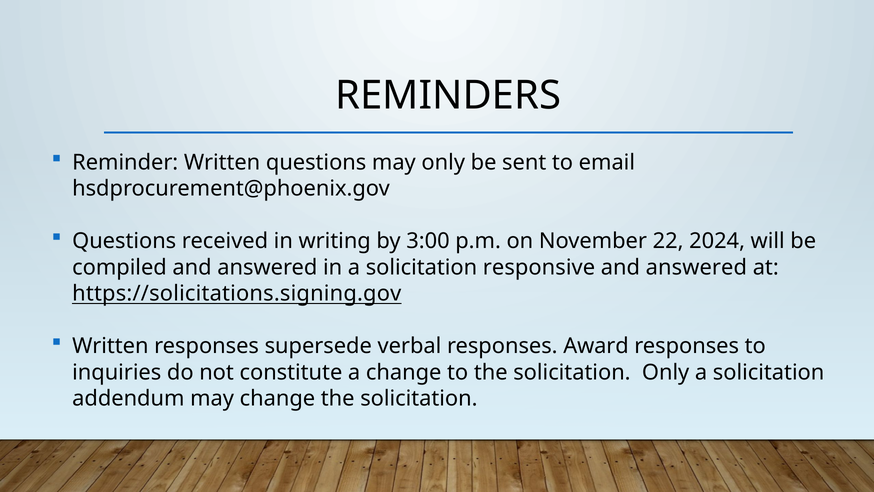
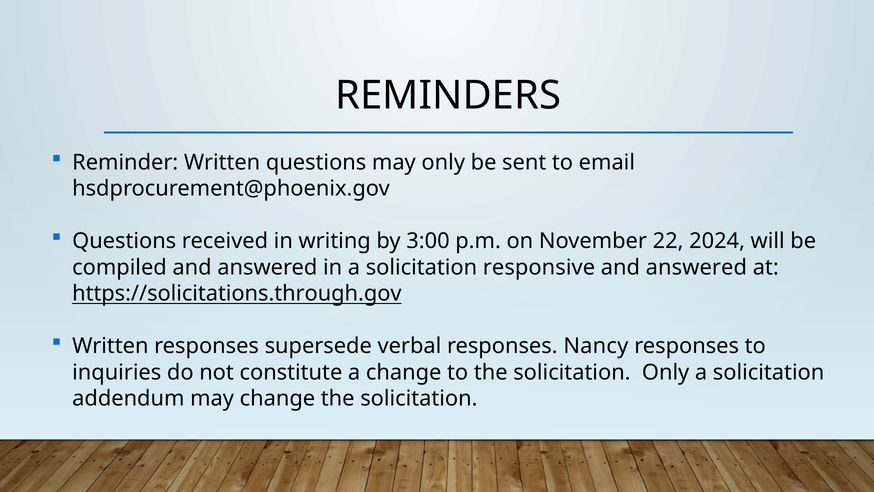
https://solicitations.signing.gov: https://solicitations.signing.gov -> https://solicitations.through.gov (237, 294)
Award: Award -> Nancy (596, 346)
